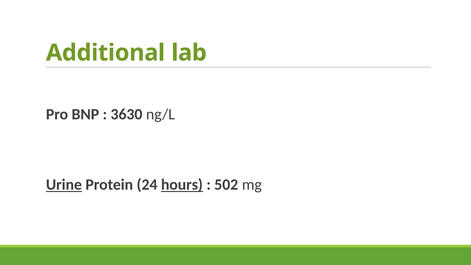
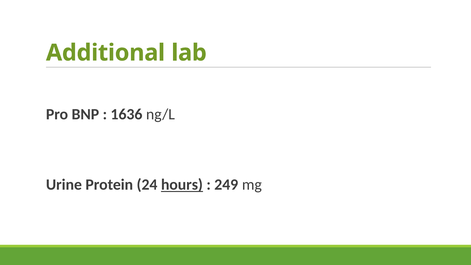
3630: 3630 -> 1636 (126, 114)
Urine underline: present -> none (64, 185)
502: 502 -> 249 (226, 185)
